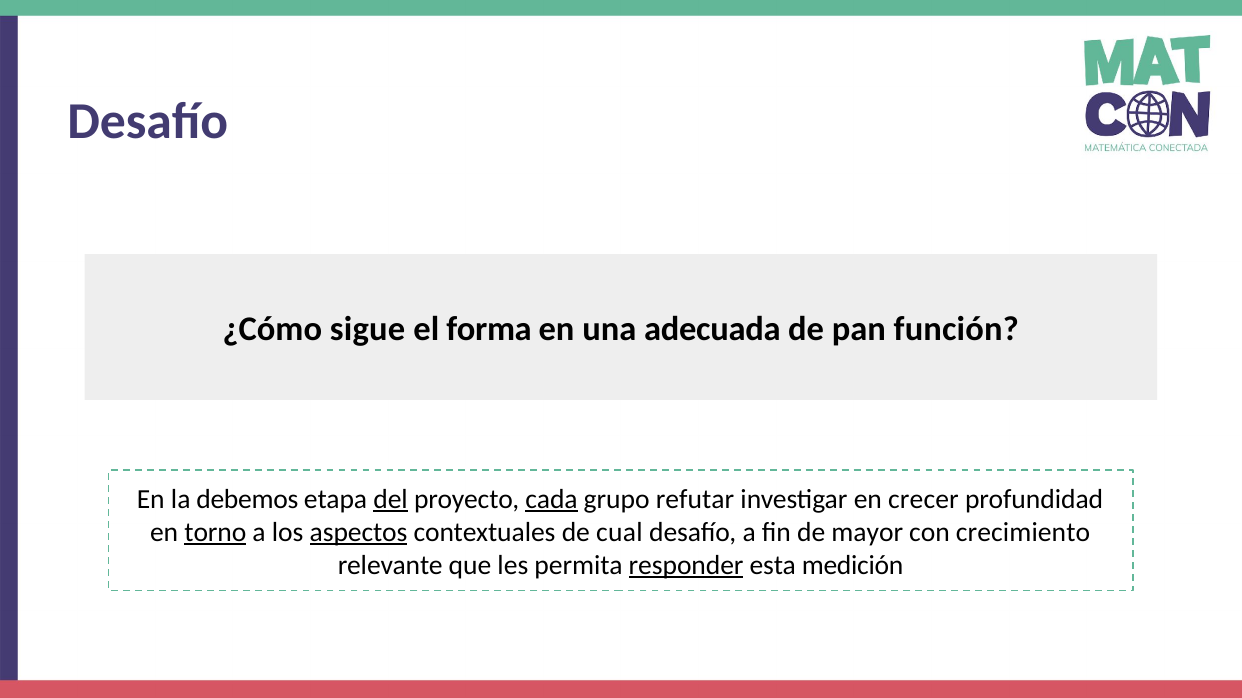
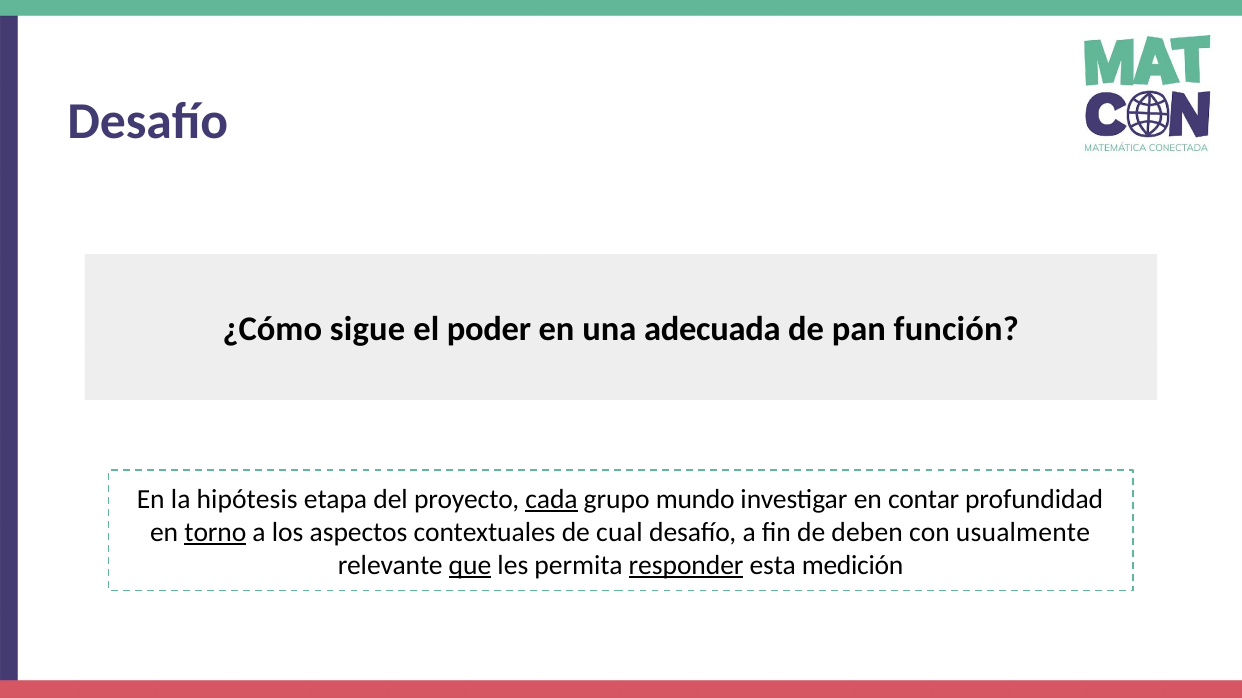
forma: forma -> poder (489, 330)
debemos: debemos -> hipótesis (247, 500)
del underline: present -> none (391, 500)
refutar: refutar -> mundo (695, 500)
crecer: crecer -> contar (924, 500)
aspectos underline: present -> none (359, 533)
mayor: mayor -> deben (867, 533)
crecimiento: crecimiento -> usualmente (1023, 533)
que underline: none -> present (470, 566)
